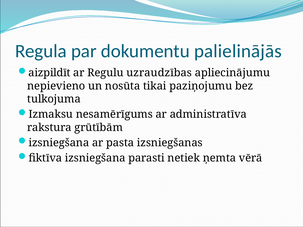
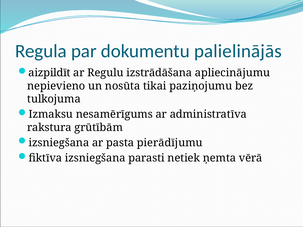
uzraudzības: uzraudzības -> izstrādāšana (159, 73)
izsniegšanas: izsniegšanas -> pierādījumu (170, 143)
